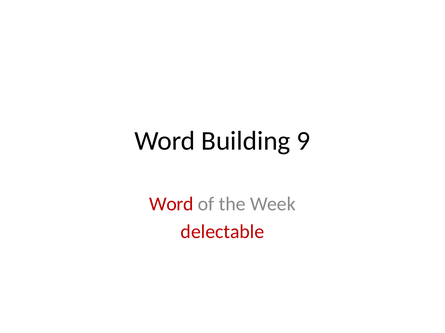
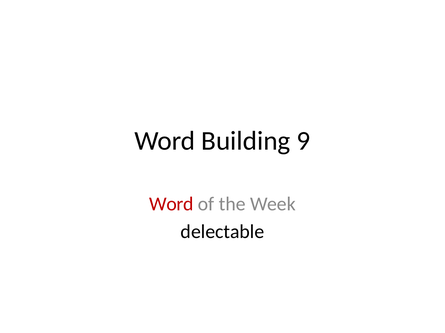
delectable colour: red -> black (222, 232)
